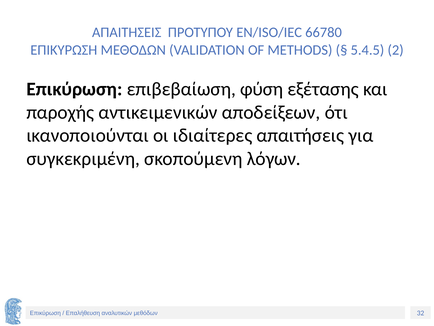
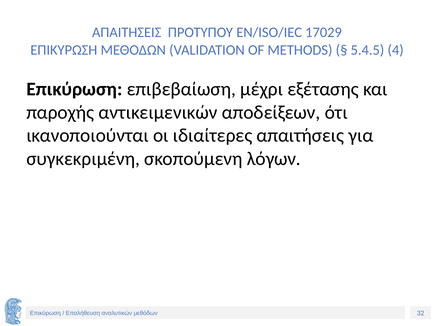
66780: 66780 -> 17029 (324, 32)
2: 2 -> 4 (396, 50)
φύση: φύση -> μέχρι (262, 89)
